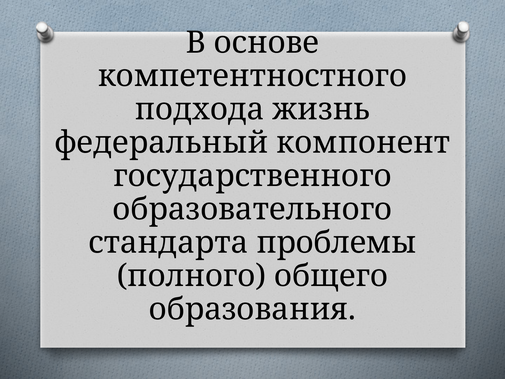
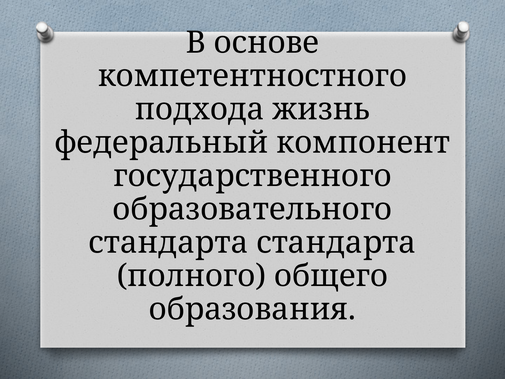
стандарта проблемы: проблемы -> стандарта (336, 243)
